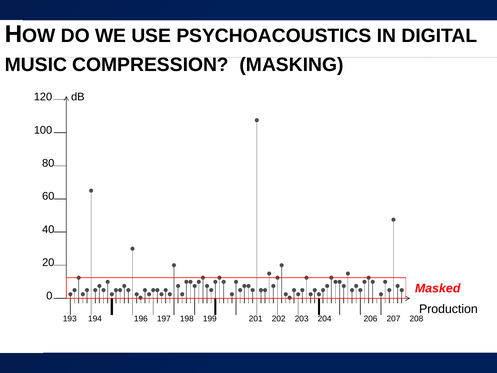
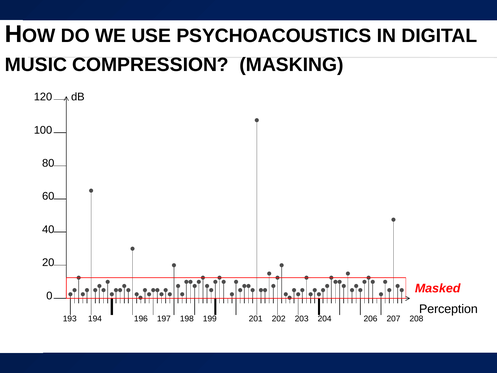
Production: Production -> Perception (448, 309)
